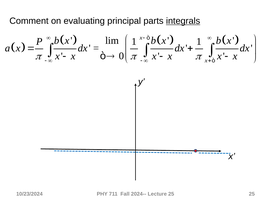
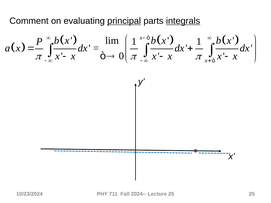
principal underline: none -> present (124, 21)
